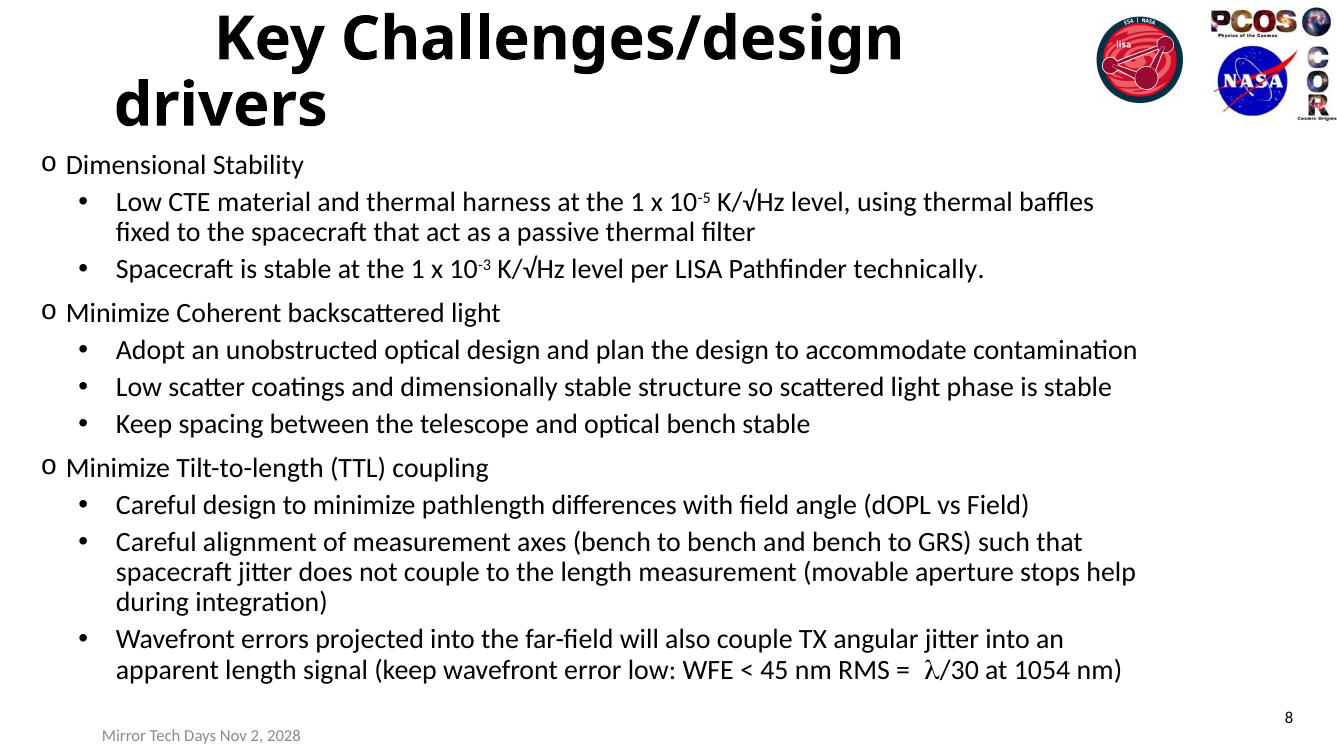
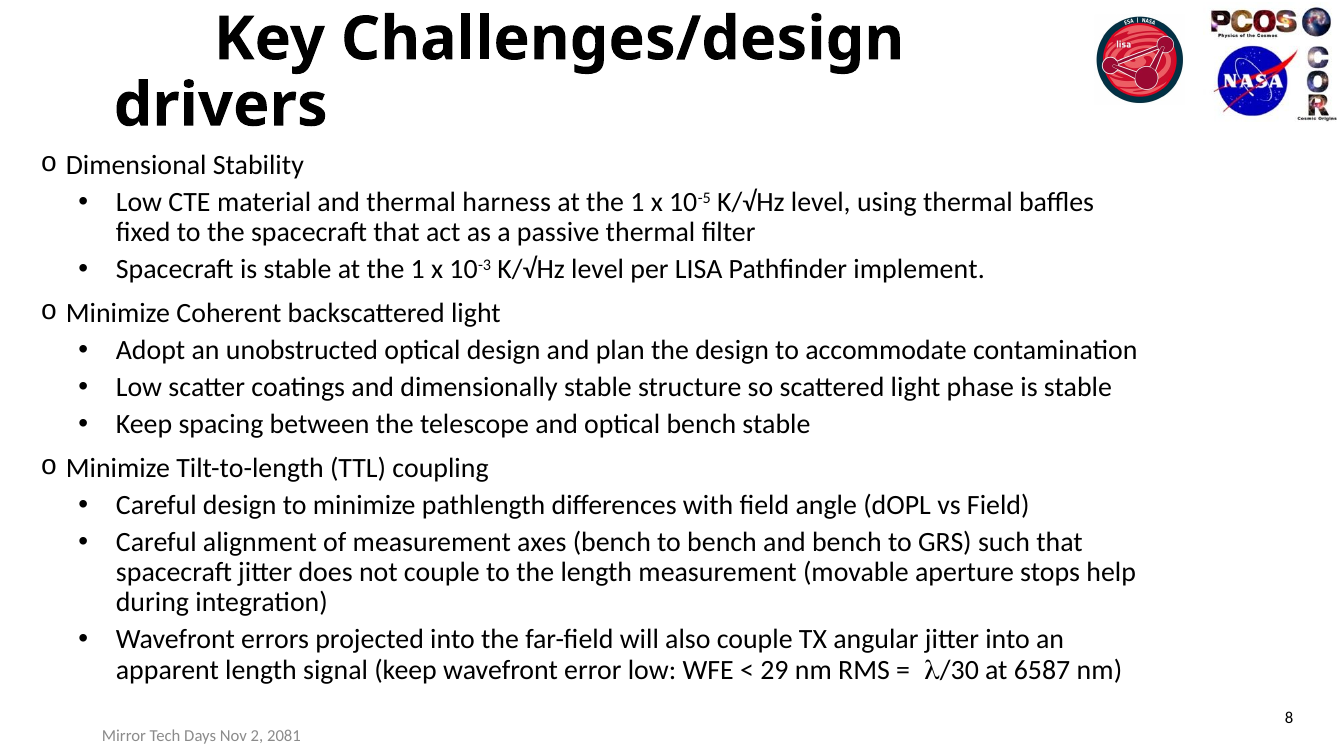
technically: technically -> implement (919, 269)
45: 45 -> 29 (774, 670)
1054: 1054 -> 6587 (1042, 670)
2028: 2028 -> 2081 (284, 736)
